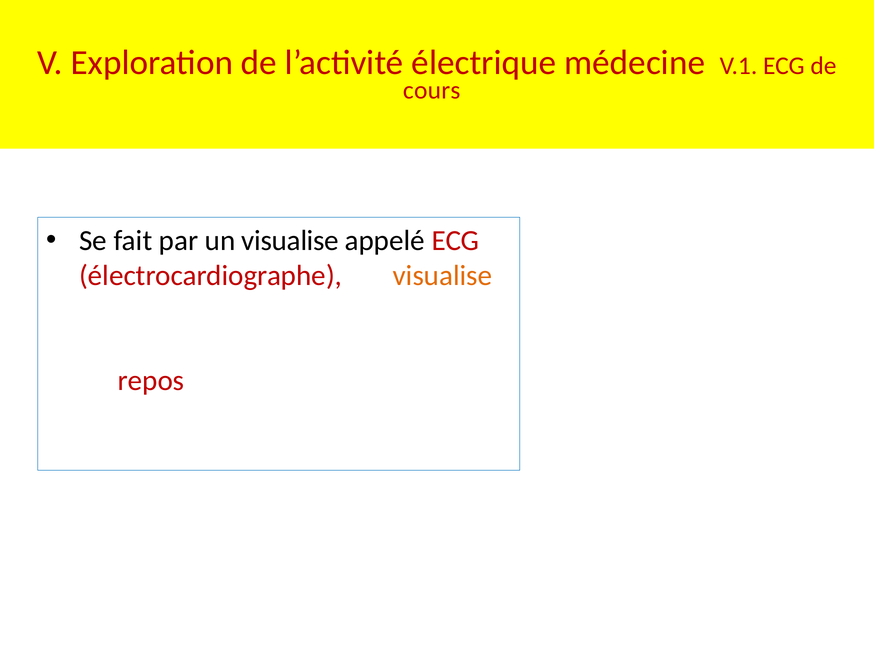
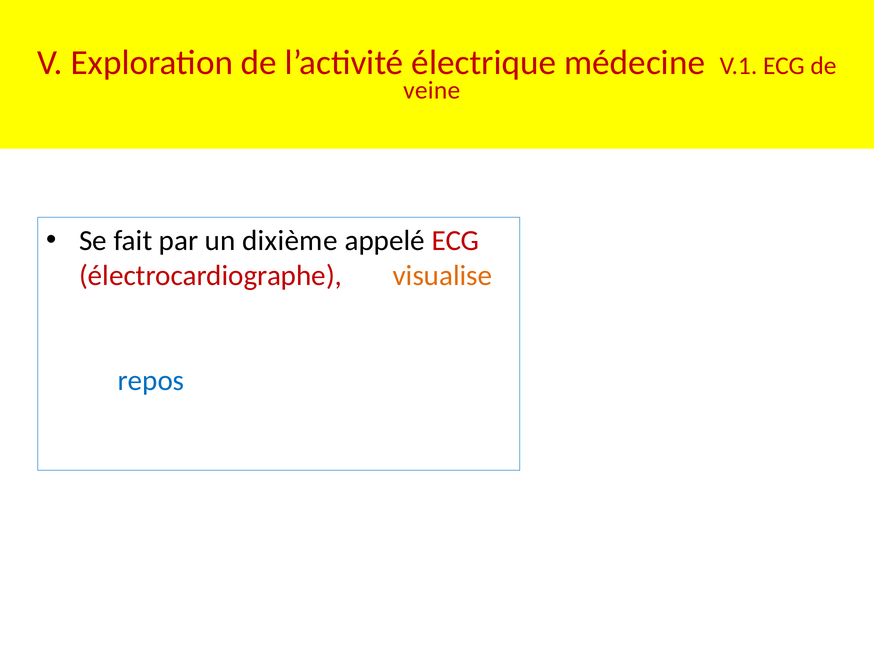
cours: cours -> veine (432, 91)
un visualise: visualise -> dixième (290, 241)
repos colour: red -> blue (151, 381)
